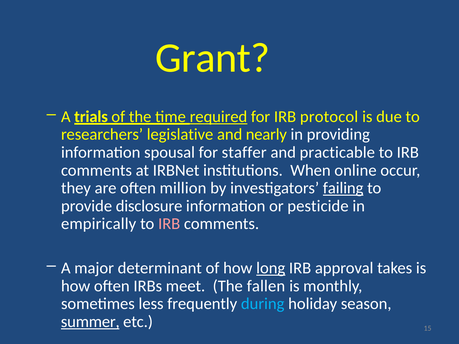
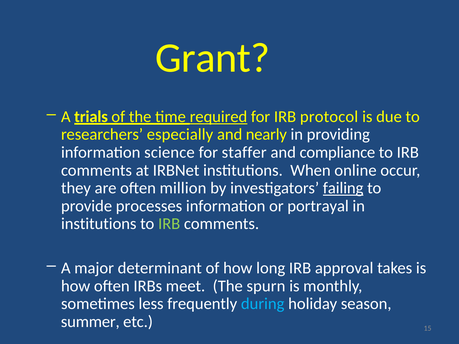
legislative: legislative -> especially (180, 135)
spousal: spousal -> science (169, 152)
practicable: practicable -> compliance (337, 152)
disclosure: disclosure -> processes (149, 206)
pesticide: pesticide -> portrayal (318, 206)
empirically: empirically -> institutions (99, 224)
IRB colour: pink -> light green (169, 224)
long underline: present -> none (271, 268)
fallen: fallen -> spurn (266, 286)
summer underline: present -> none (90, 322)
